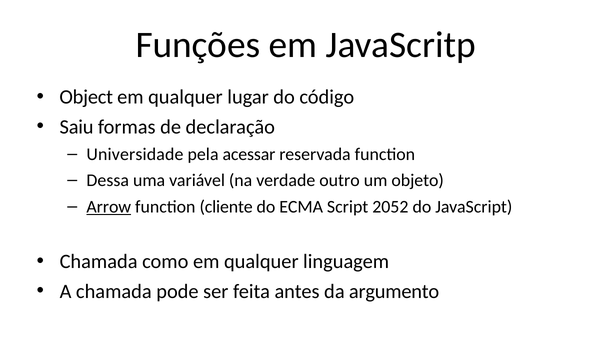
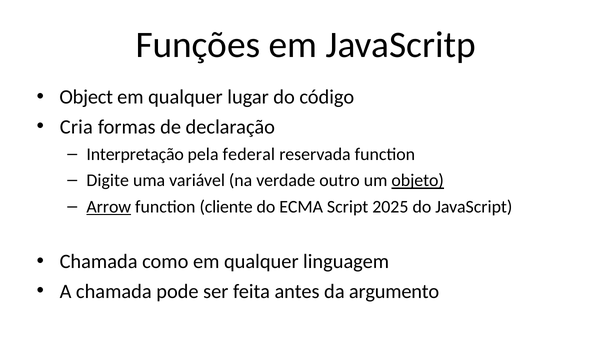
Saiu: Saiu -> Cria (76, 127)
Universidade: Universidade -> Interpretação (135, 155)
acessar: acessar -> federal (249, 155)
Dessa: Dessa -> Digite (108, 181)
objeto underline: none -> present (418, 181)
2052: 2052 -> 2025 (390, 207)
